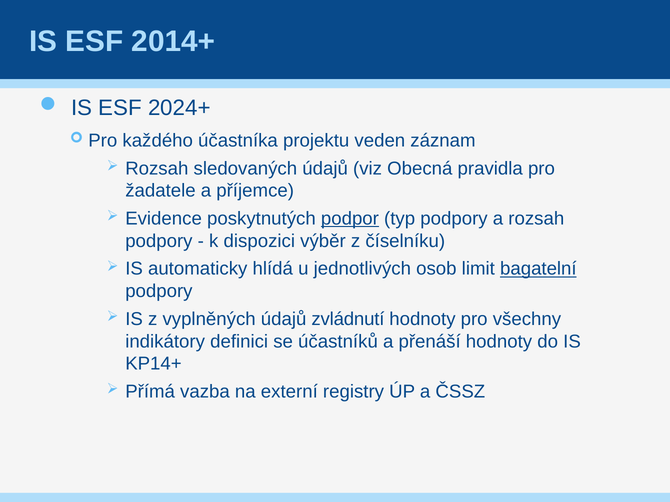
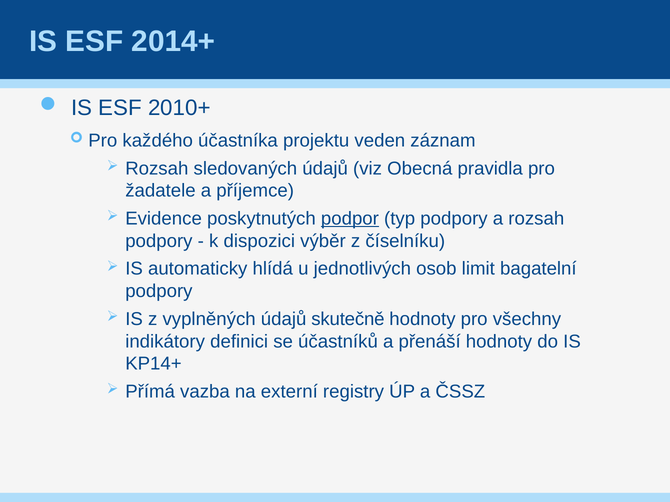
2024+: 2024+ -> 2010+ (179, 108)
bagatelní underline: present -> none (538, 269)
zvládnutí: zvládnutí -> skutečně (348, 319)
